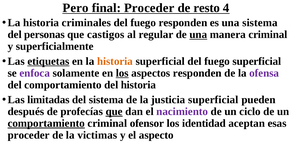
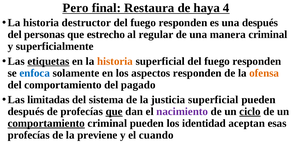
final Proceder: Proceder -> Restaura (149, 8)
resto: resto -> haya (207, 8)
criminales: criminales -> destructor (86, 23)
una sistema: sistema -> después (260, 23)
castigos: castigos -> estrecho (106, 35)
una underline: present -> none (198, 35)
superficial del fuego superficial: superficial -> responden (257, 61)
enfoca colour: purple -> blue (35, 73)
los underline: present -> none (122, 73)
ofensa colour: purple -> orange (264, 73)
del historia: historia -> pagado (138, 85)
ciclo underline: none -> present (250, 112)
criminal ofensor: ofensor -> pueden (147, 124)
proceder: proceder -> profecías (29, 135)
victimas: victimas -> previene (97, 135)
aspecto: aspecto -> cuando (156, 135)
